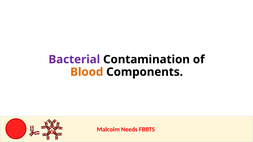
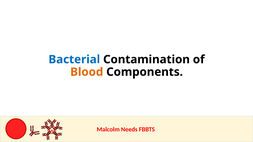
Bacterial colour: purple -> blue (74, 60)
